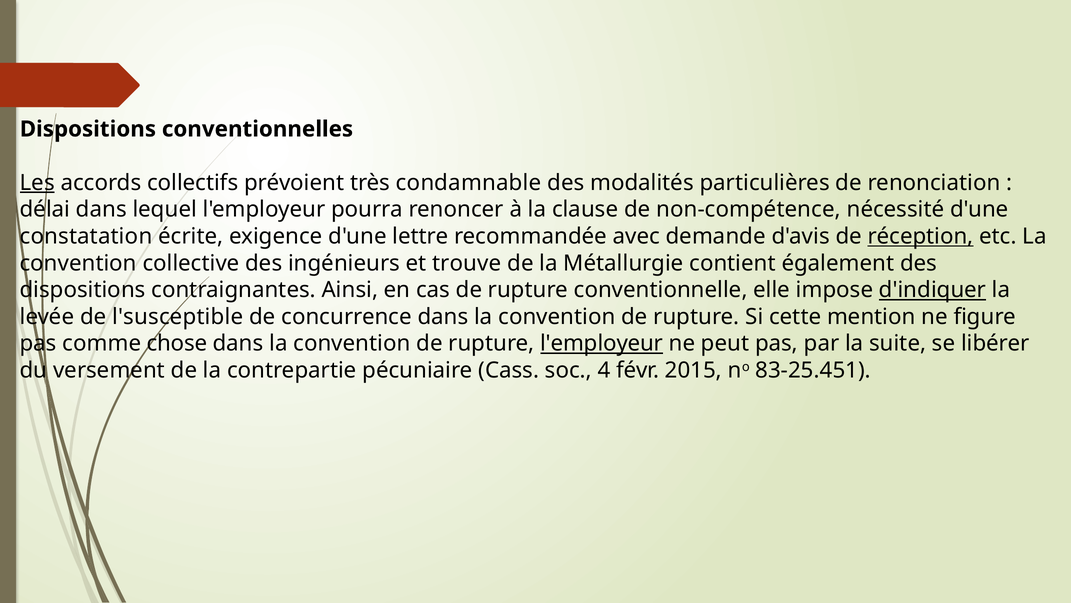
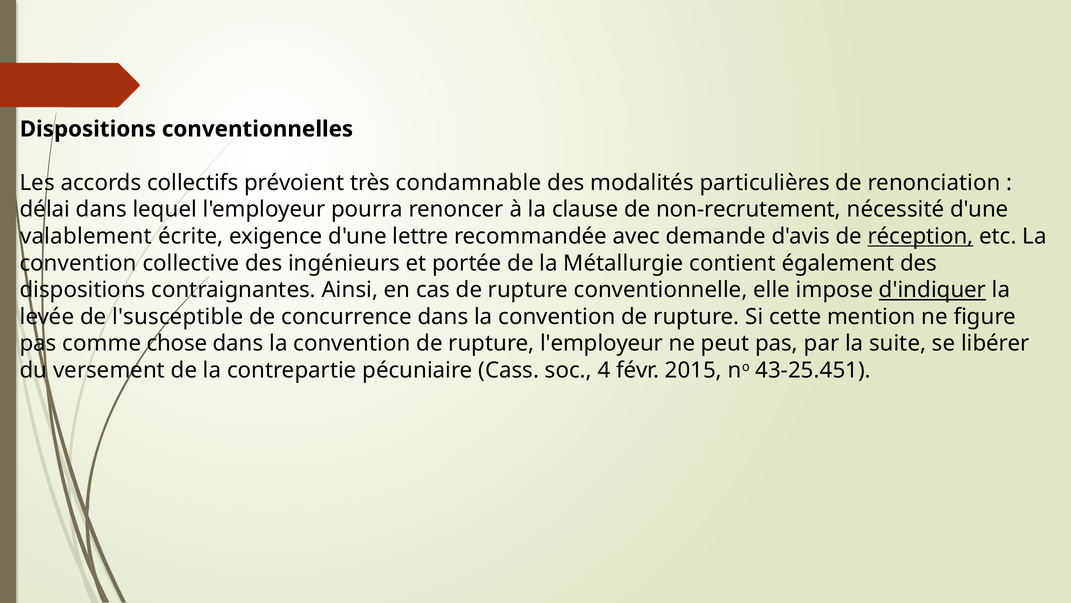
Les underline: present -> none (37, 183)
non-compétence: non-compétence -> non-recrutement (749, 209)
constatation: constatation -> valablement (86, 236)
trouve: trouve -> portée (467, 263)
l'employeur underline: present -> none (602, 343)
83-25.451: 83-25.451 -> 43-25.451 (813, 370)
